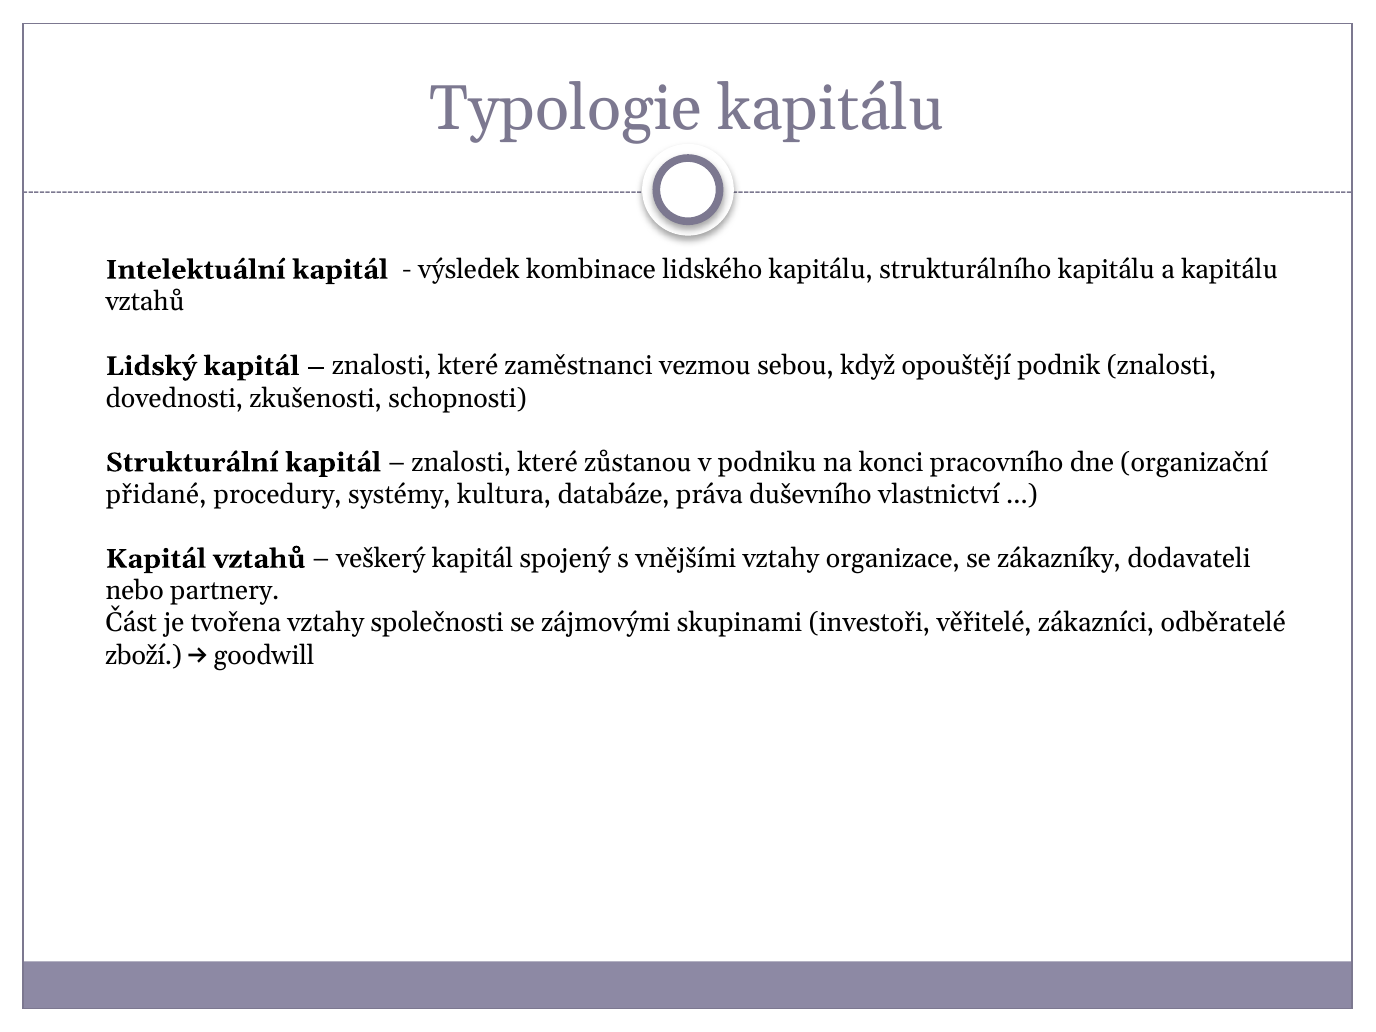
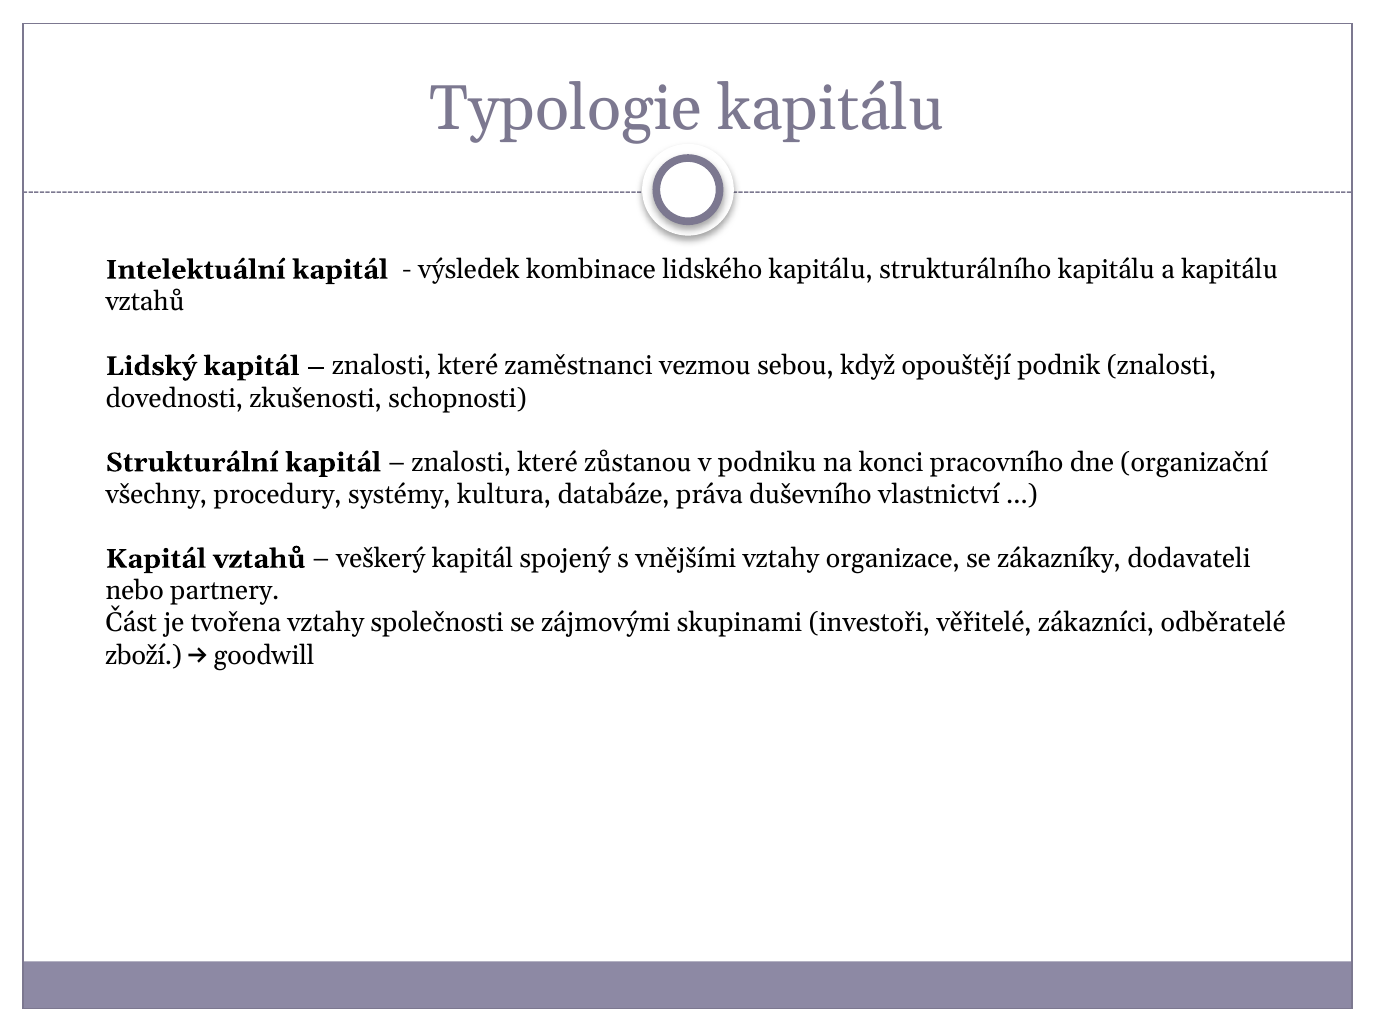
přidané: přidané -> všechny (156, 495)
